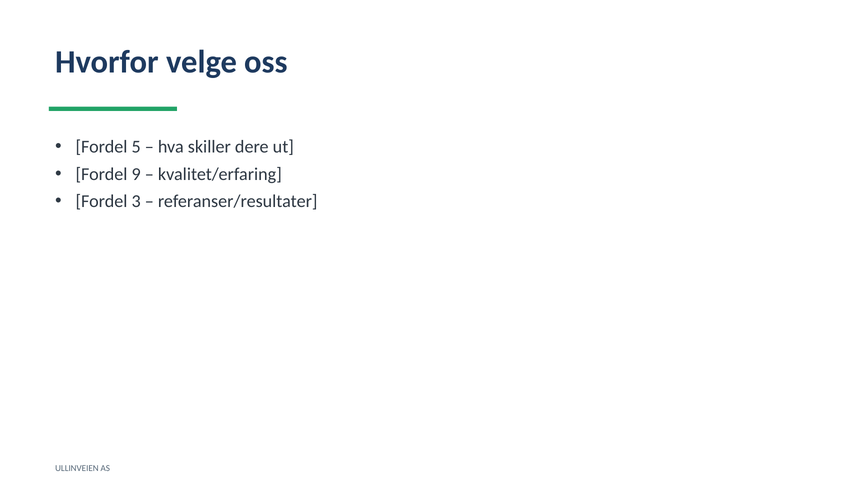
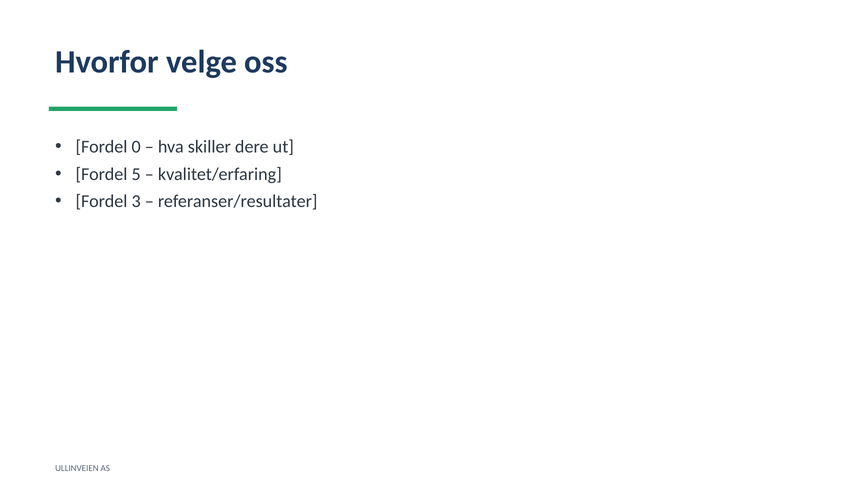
5: 5 -> 0 (136, 147)
9: 9 -> 5 (136, 174)
